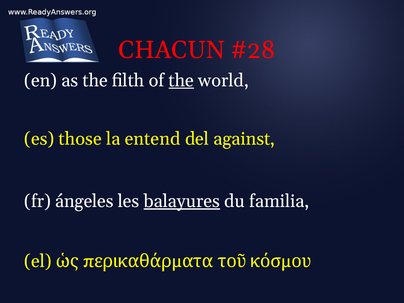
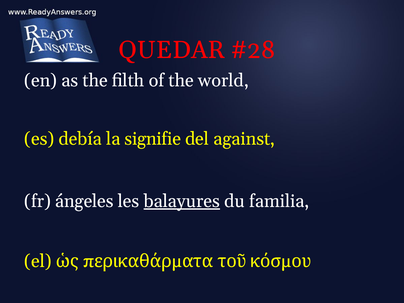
CHACUN: CHACUN -> QUEDAR (172, 50)
the underline: present -> none (181, 80)
those: those -> debía (80, 139)
entend: entend -> signifie (153, 139)
